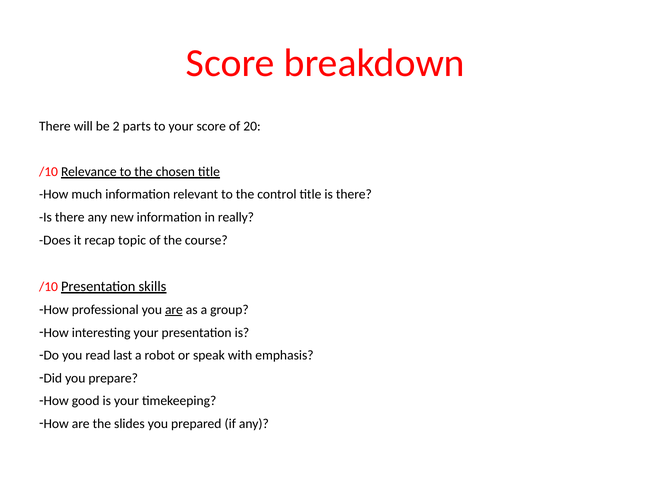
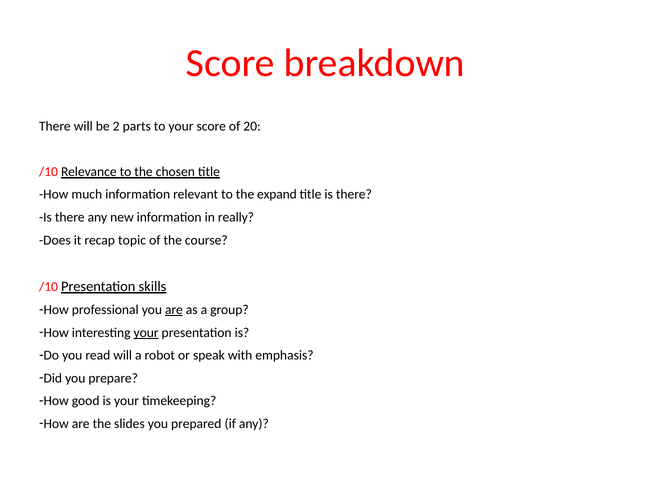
control: control -> expand (277, 195)
your underline: none -> present (146, 333)
read last: last -> will (123, 356)
